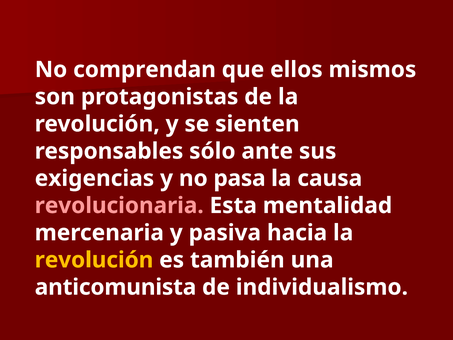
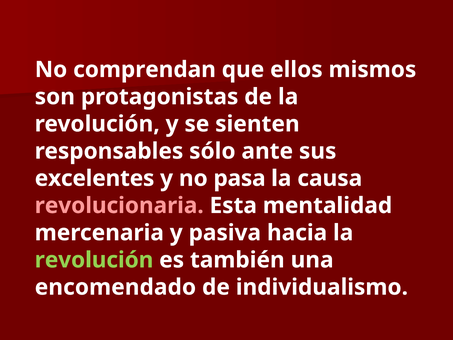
exigencias: exigencias -> excelentes (95, 178)
revolución colour: yellow -> light green (94, 260)
anticomunista: anticomunista -> encomendado (115, 287)
